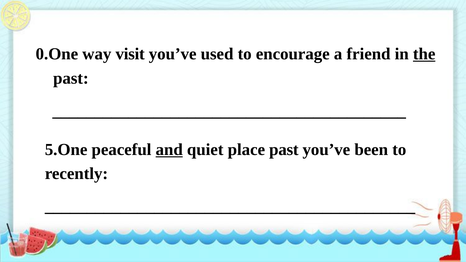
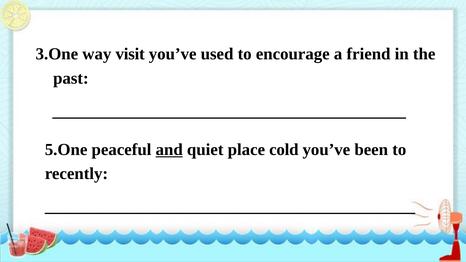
0.One: 0.One -> 3.One (57, 54)
the underline: present -> none (424, 54)
place past: past -> cold (284, 150)
